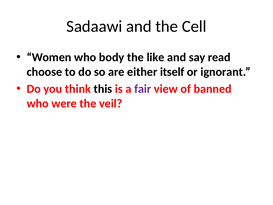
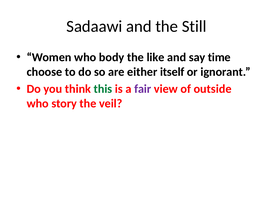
Cell: Cell -> Still (194, 26)
read: read -> time (219, 57)
this colour: black -> green (103, 89)
banned: banned -> outside (213, 89)
were: were -> story (64, 103)
